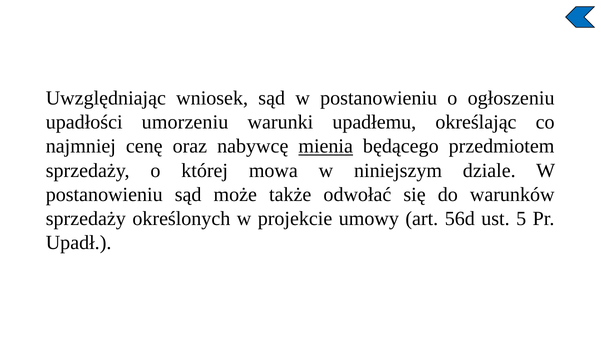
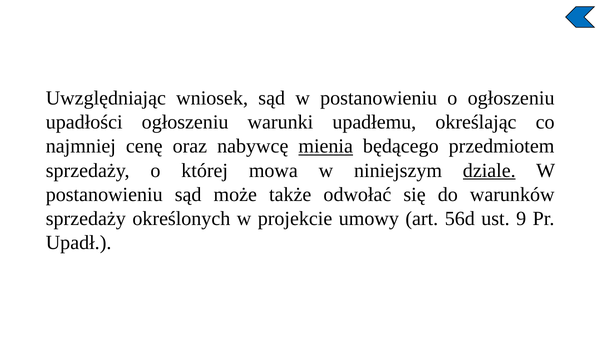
upadłości umorzeniu: umorzeniu -> ogłoszeniu (185, 122)
dziale underline: none -> present (489, 170)
5: 5 -> 9 (521, 219)
